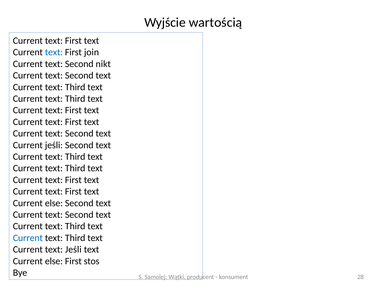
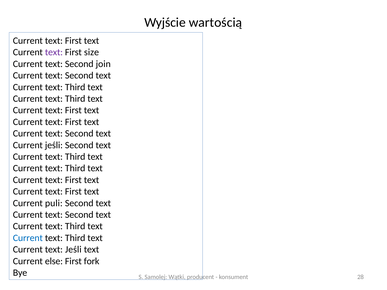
text colour: blue -> purple (54, 52)
join: join -> size (92, 52)
nikt: nikt -> join (103, 64)
else: else -> puli (54, 203)
stos: stos -> fork (92, 261)
